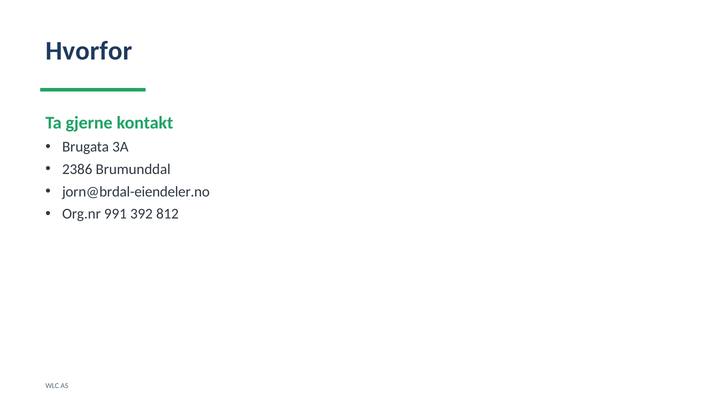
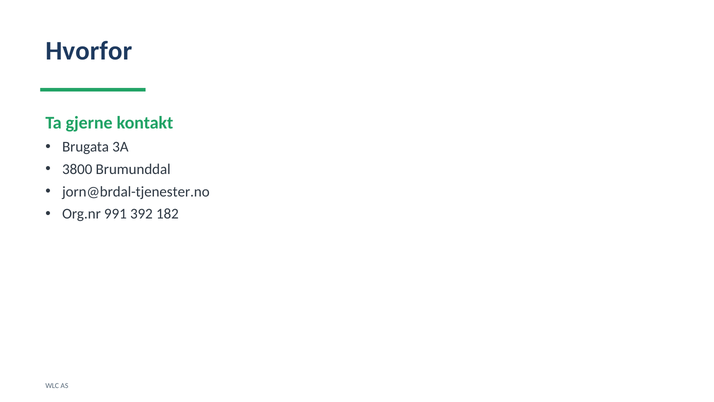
2386: 2386 -> 3800 (77, 169)
jorn@brdal-eiendeler.no: jorn@brdal-eiendeler.no -> jorn@brdal-tjenester.no (136, 191)
812: 812 -> 182 (167, 214)
